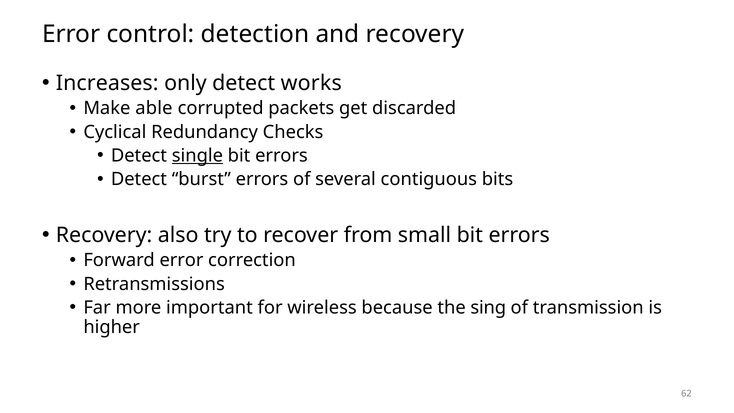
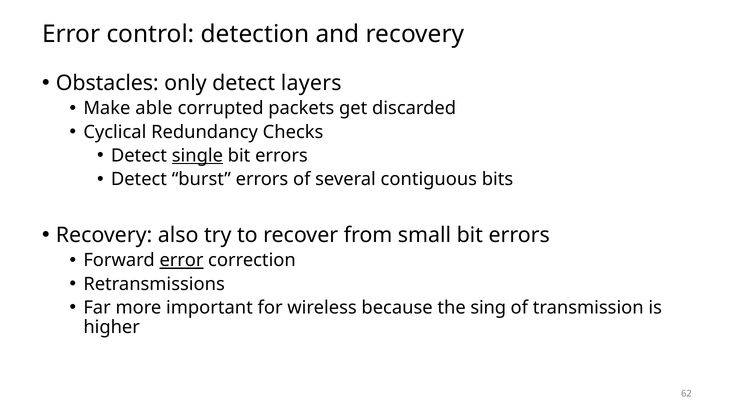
Increases: Increases -> Obstacles (107, 83)
works: works -> layers (311, 83)
error underline: none -> present (182, 260)
